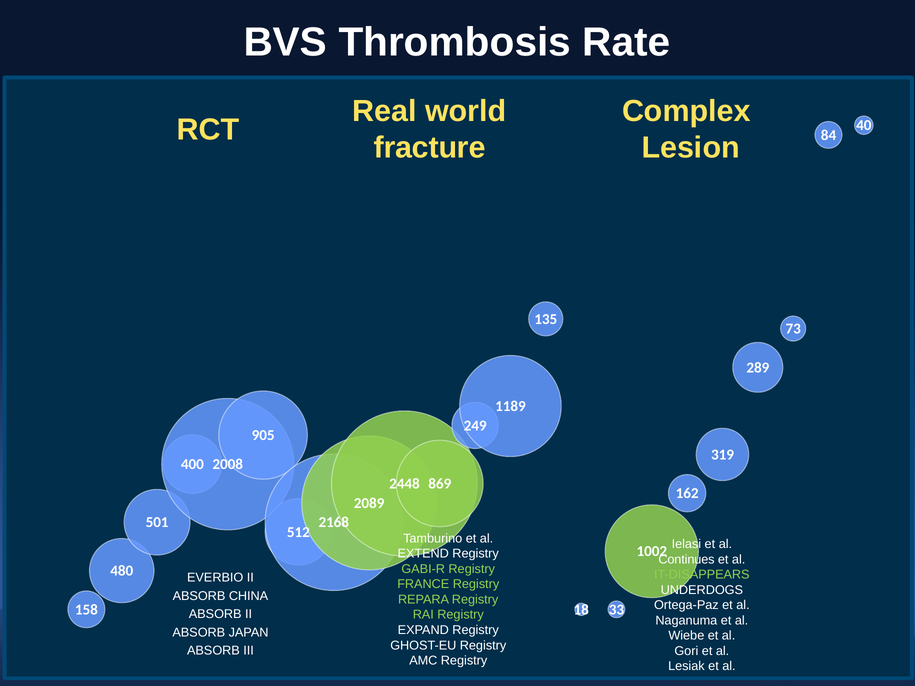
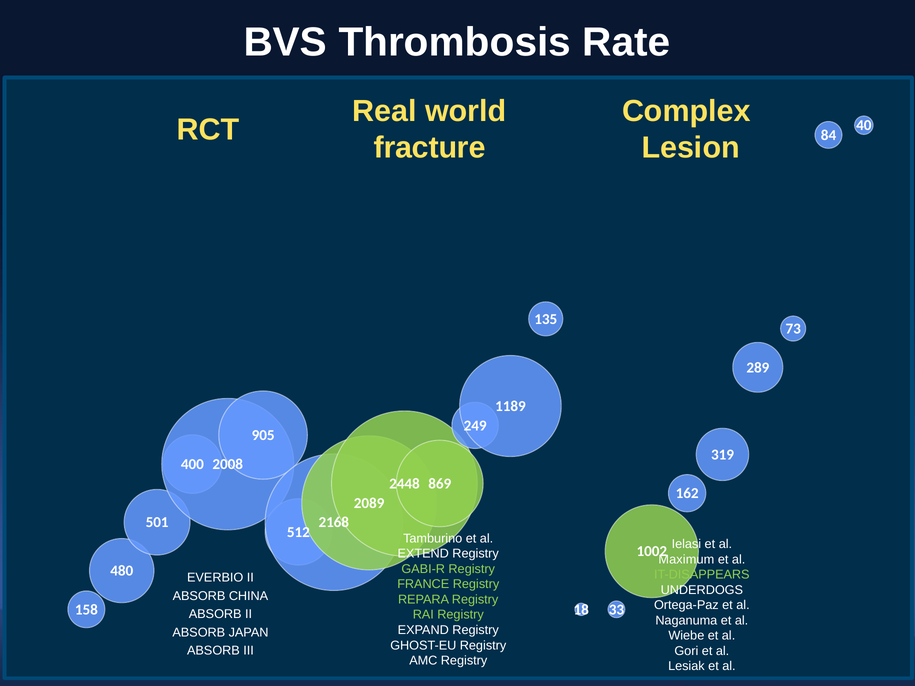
Continues: Continues -> Maximum (686, 560)
